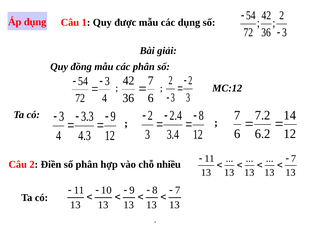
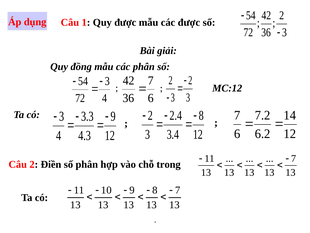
các dụng: dụng -> được (189, 22)
nhiều: nhiều -> trong (169, 164)
